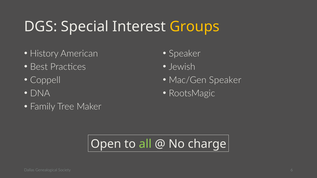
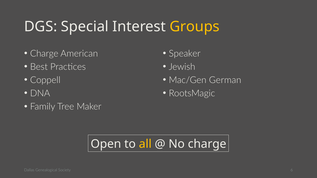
History: History -> Charge (44, 54)
Mac/Gen Speaker: Speaker -> German (225, 80)
all colour: light green -> yellow (145, 144)
